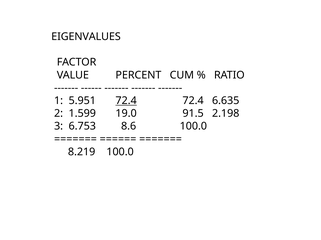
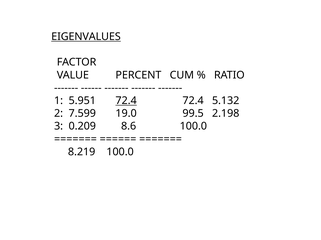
EIGENVALUES underline: none -> present (86, 37)
6.635: 6.635 -> 5.132 (226, 101)
1.599: 1.599 -> 7.599 (82, 114)
91.5: 91.5 -> 99.5 (193, 114)
6.753: 6.753 -> 0.209 (82, 127)
